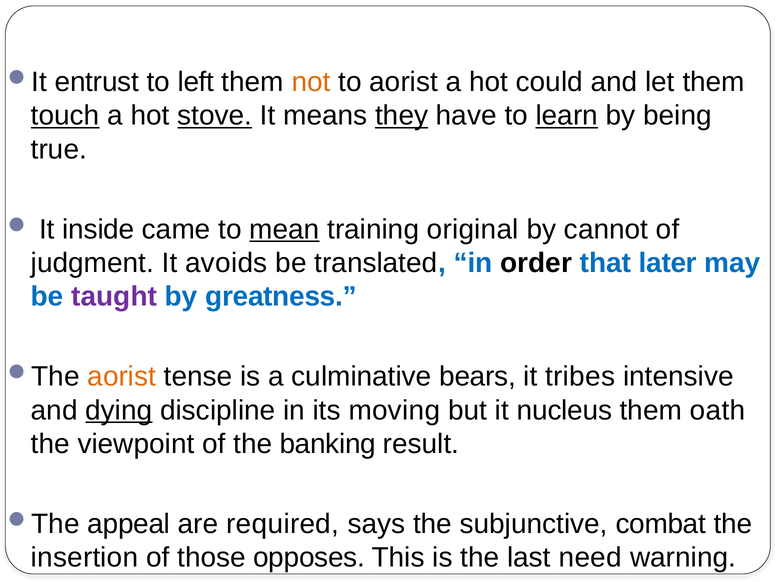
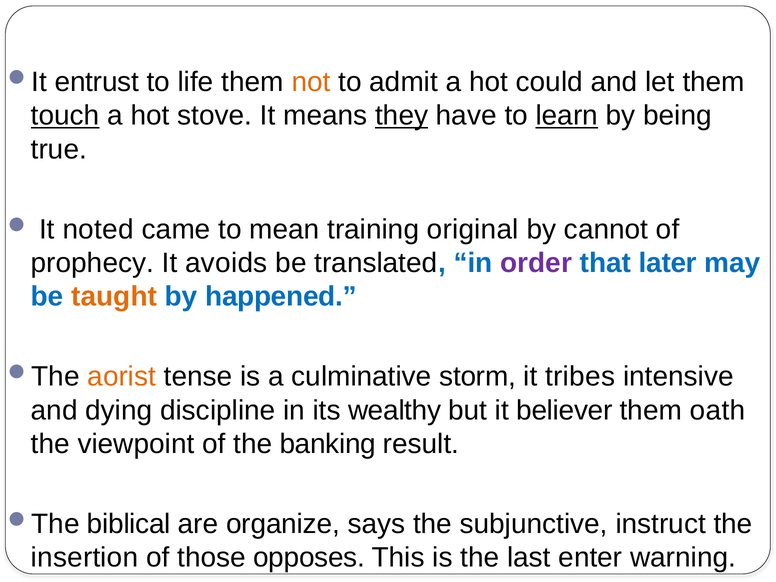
left: left -> life (196, 82)
to aorist: aorist -> admit (404, 82)
stove underline: present -> none (215, 116)
inside: inside -> noted (98, 229)
mean underline: present -> none (284, 229)
judgment: judgment -> prophecy (92, 263)
order colour: black -> purple (536, 263)
taught colour: purple -> orange (114, 297)
greatness: greatness -> happened (281, 297)
bears: bears -> storm (478, 377)
dying underline: present -> none (119, 410)
moving: moving -> wealthy (395, 410)
nucleus: nucleus -> believer (564, 410)
appeal: appeal -> biblical (129, 524)
required: required -> organize (283, 524)
combat: combat -> instruct (661, 524)
need: need -> enter (590, 558)
